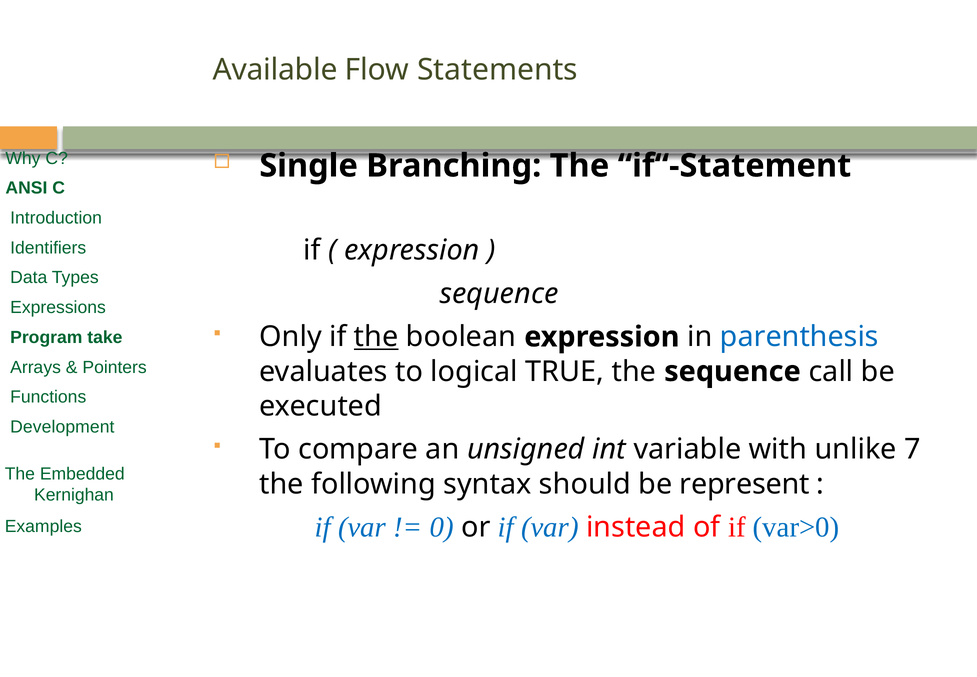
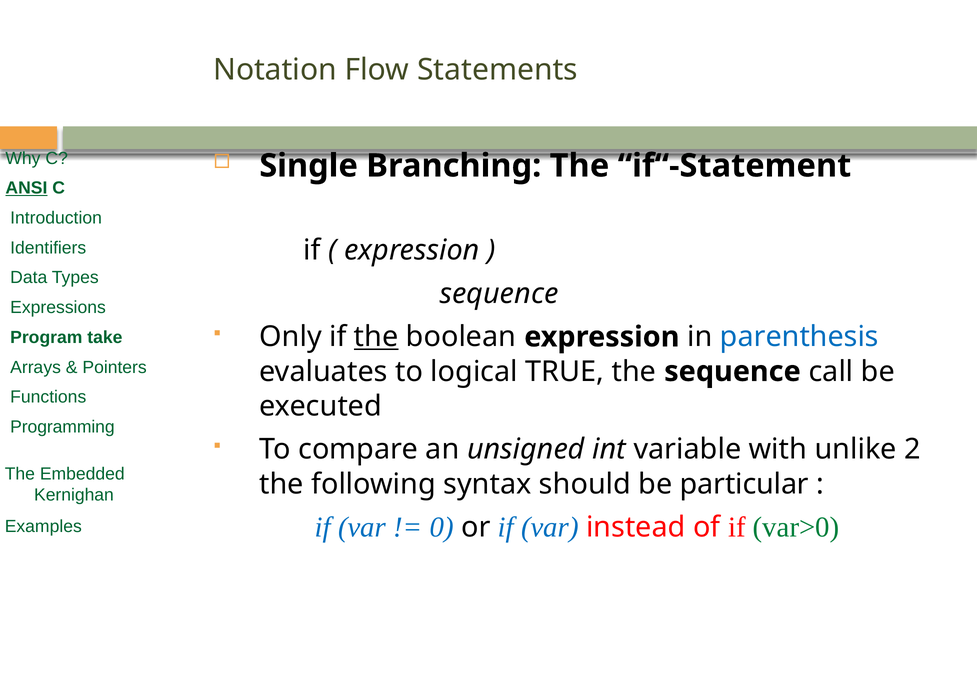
Available: Available -> Notation (275, 70)
ANSI underline: none -> present (26, 188)
Development: Development -> Programming (62, 427)
7: 7 -> 2 (912, 449)
represent: represent -> particular (744, 484)
var>0 colour: blue -> green (796, 527)
